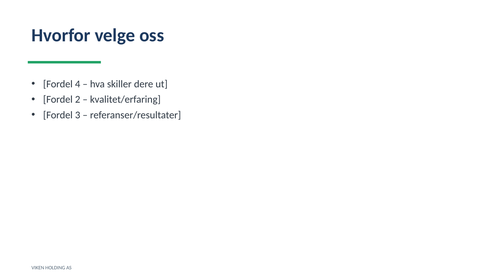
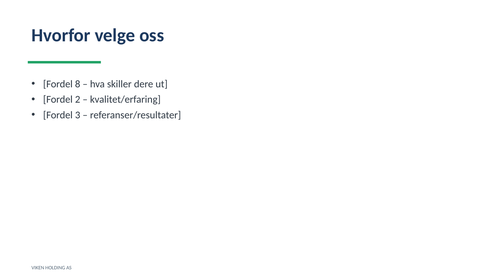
4: 4 -> 8 (78, 84)
